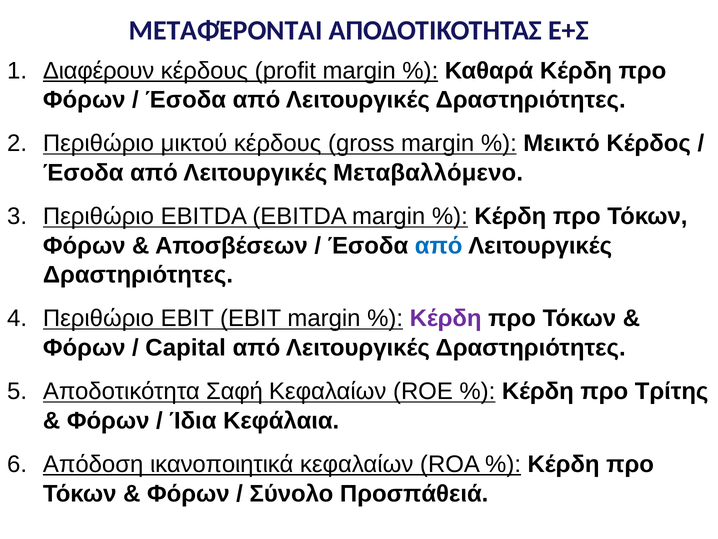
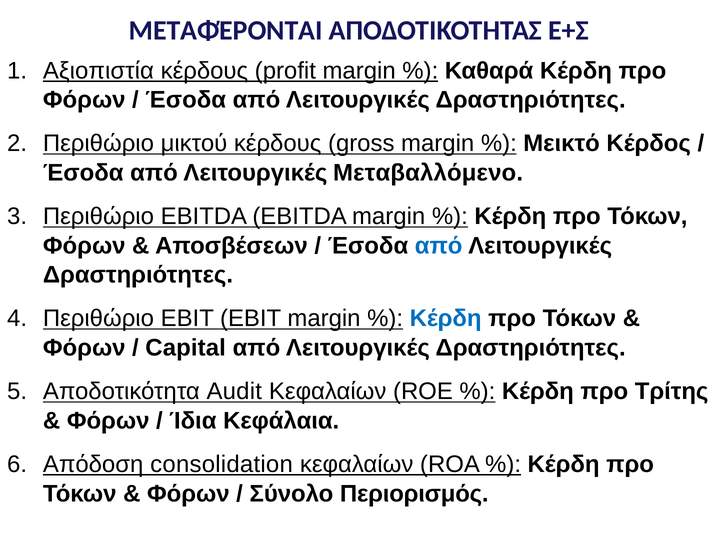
Διαφέρουν: Διαφέρουν -> Αξιοπιστία (98, 71)
Κέρδη colour: purple -> blue (446, 318)
Σαφή: Σαφή -> Audit (234, 391)
ικανοποιητικά: ικανοποιητικά -> consolidation (222, 464)
Προσπάθειά: Προσπάθειά -> Περιορισμός (414, 493)
